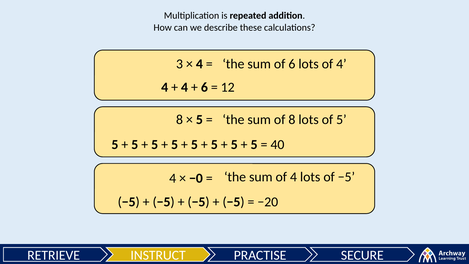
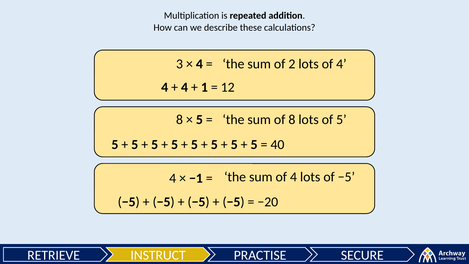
of 6: 6 -> 2 (292, 64)
6: 6 -> 1 (204, 87)
−0: −0 -> −1 (196, 178)
